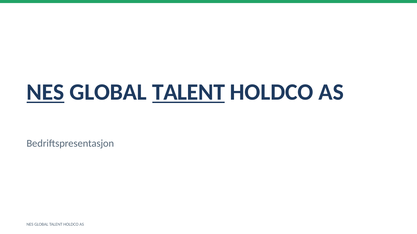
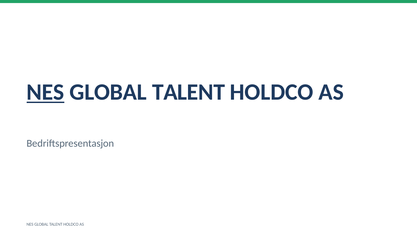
TALENT underline: present -> none (188, 92)
